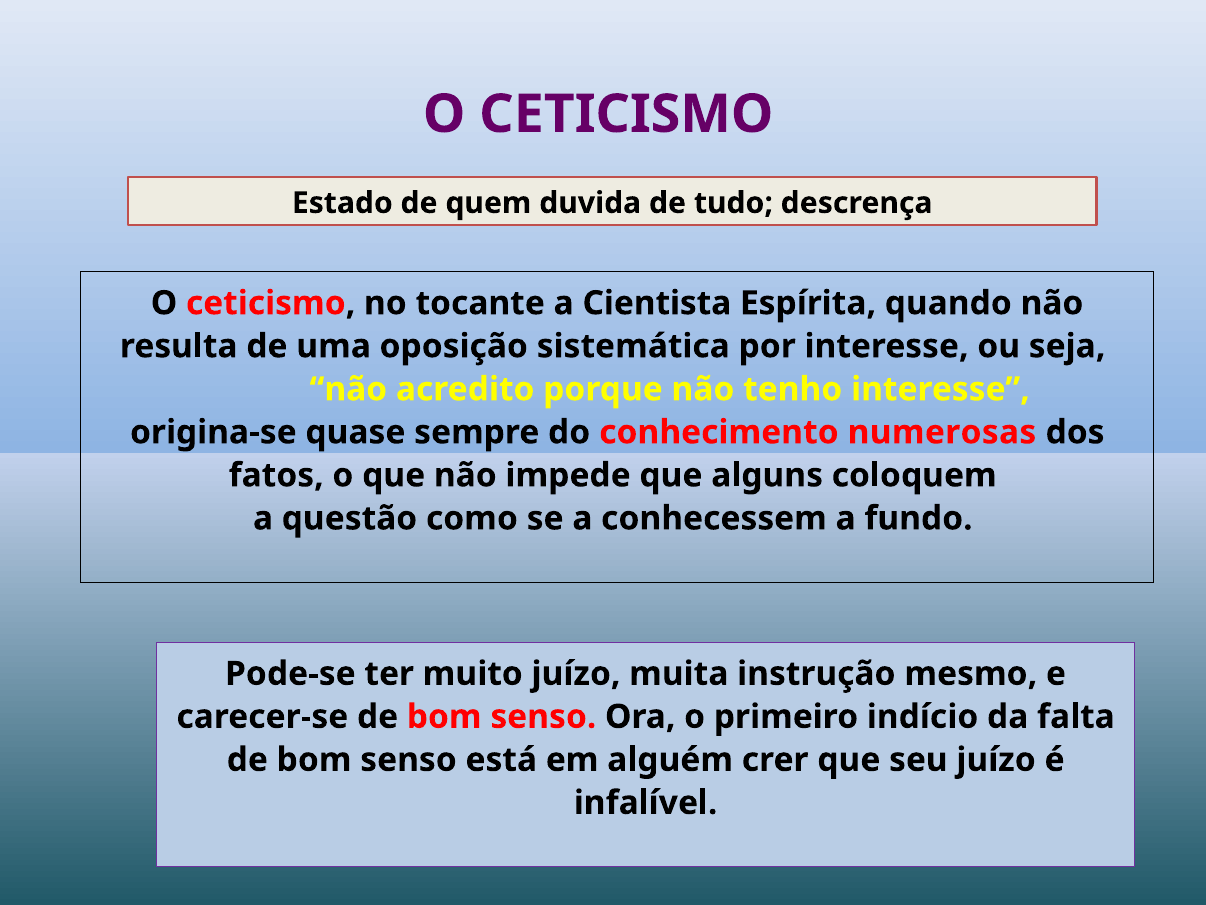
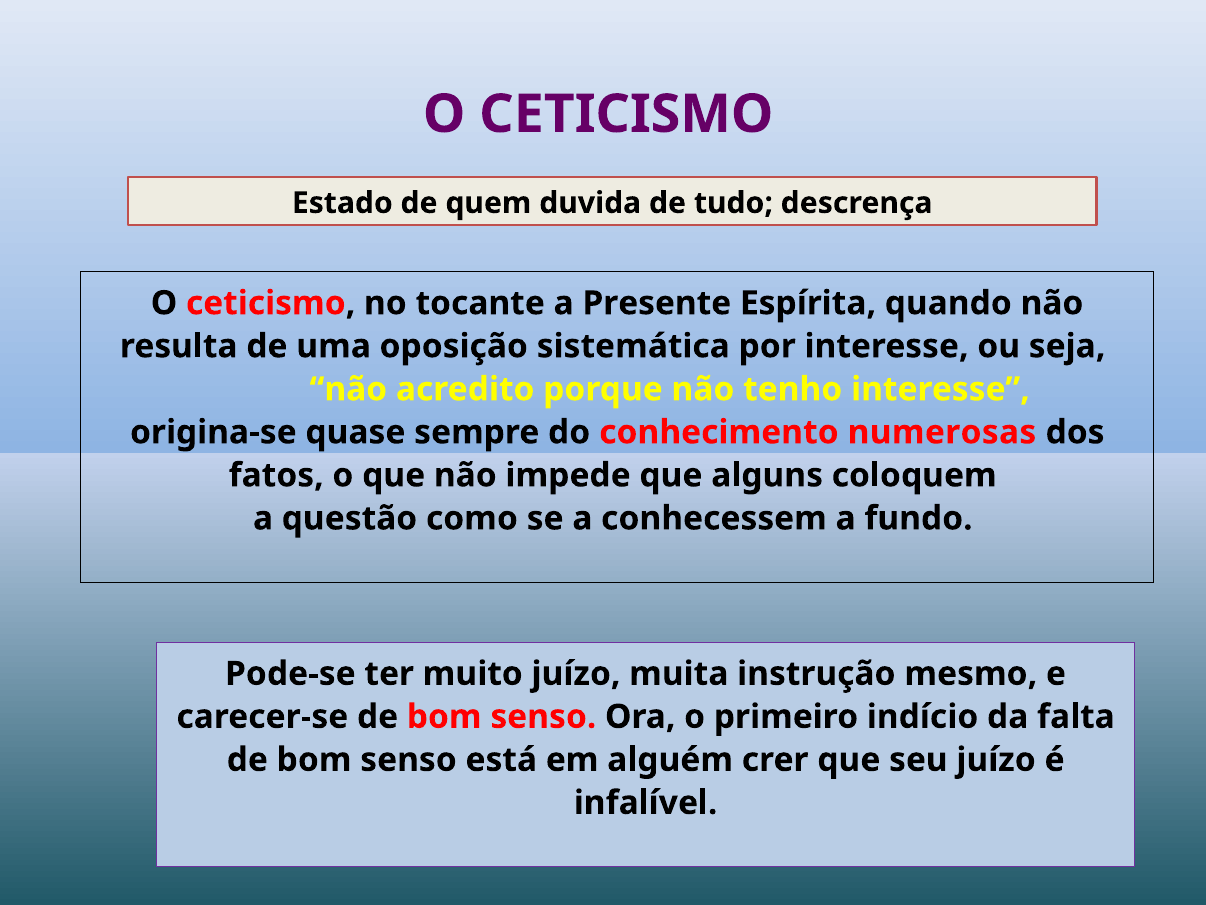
Cientista: Cientista -> Presente (657, 303)
